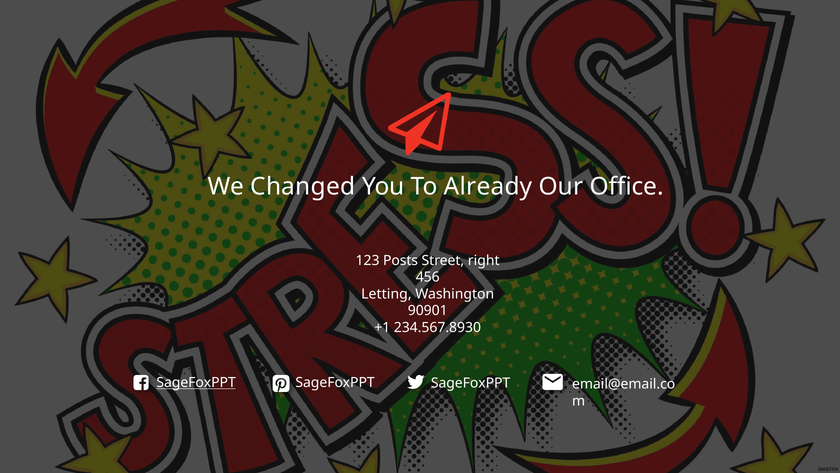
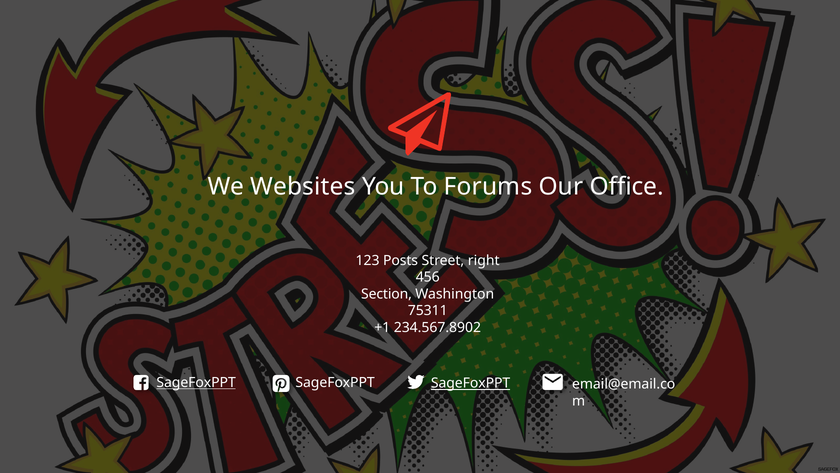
Changed: Changed -> Websites (303, 187)
Already: Already -> Forums (488, 187)
Letting: Letting -> Section (387, 294)
90901: 90901 -> 75311 (428, 310)
234.567.8930: 234.567.8930 -> 234.567.8902 (437, 327)
SageFoxPPT underline: none -> present (471, 383)
